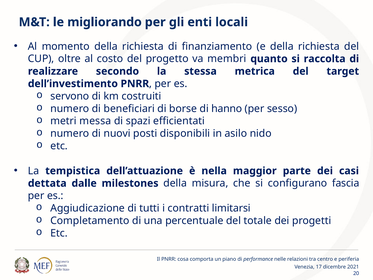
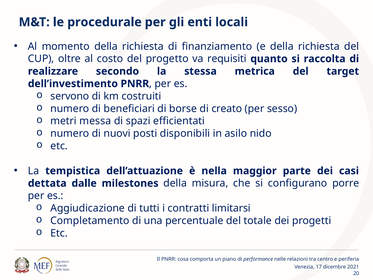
migliorando: migliorando -> procedurale (105, 22)
membri: membri -> requisiti (227, 59)
hanno: hanno -> creato (227, 109)
fascia: fascia -> porre (346, 183)
